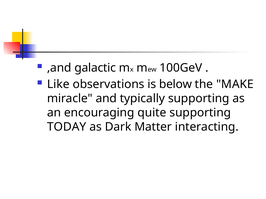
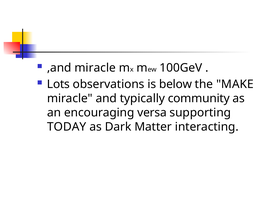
,and galactic: galactic -> miracle (95, 68)
Like: Like -> Lots (58, 85)
typically supporting: supporting -> community (199, 99)
quite: quite -> versa (152, 113)
